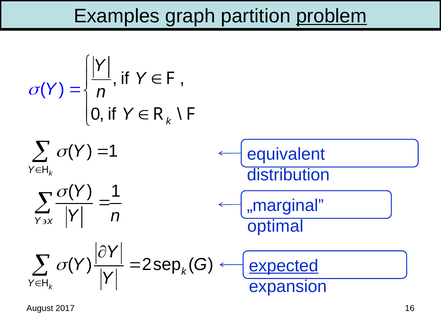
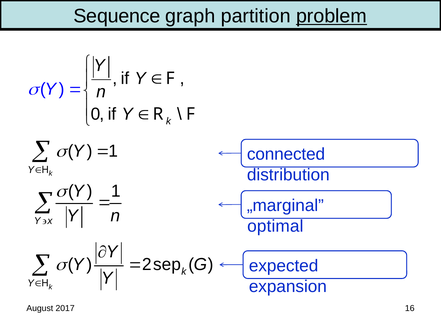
Examples: Examples -> Sequence (117, 16)
equivalent: equivalent -> connected (286, 155)
expected underline: present -> none (284, 266)
